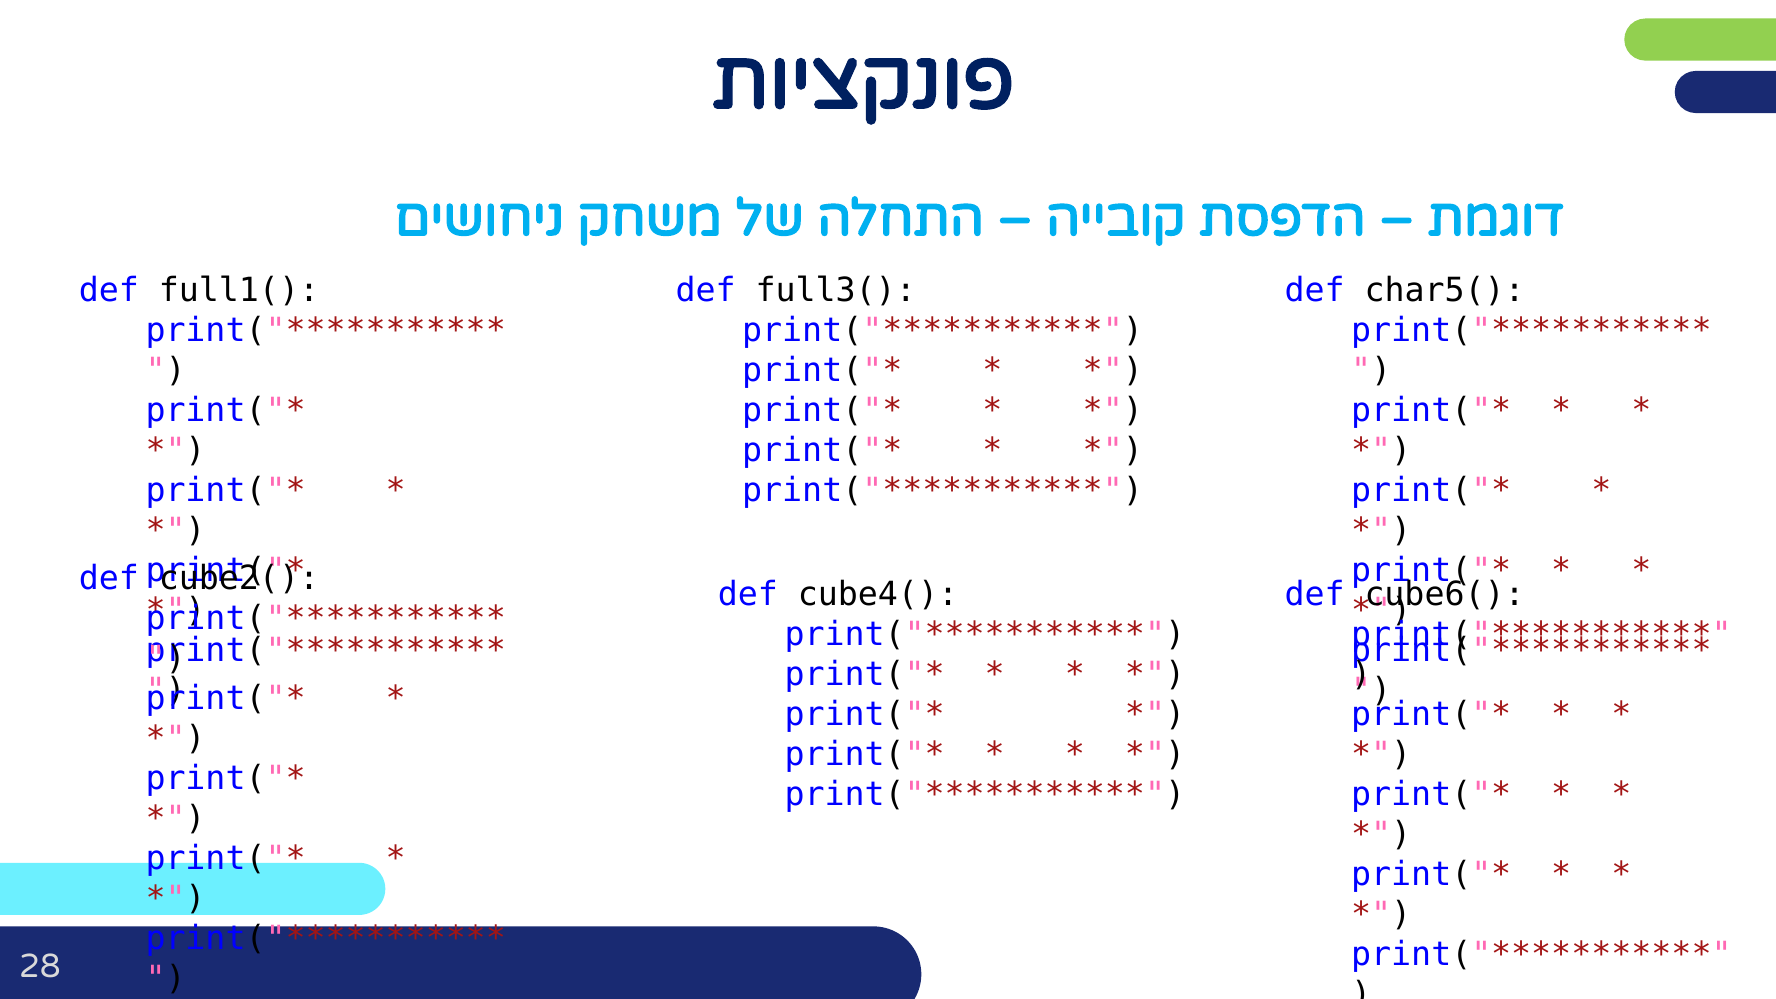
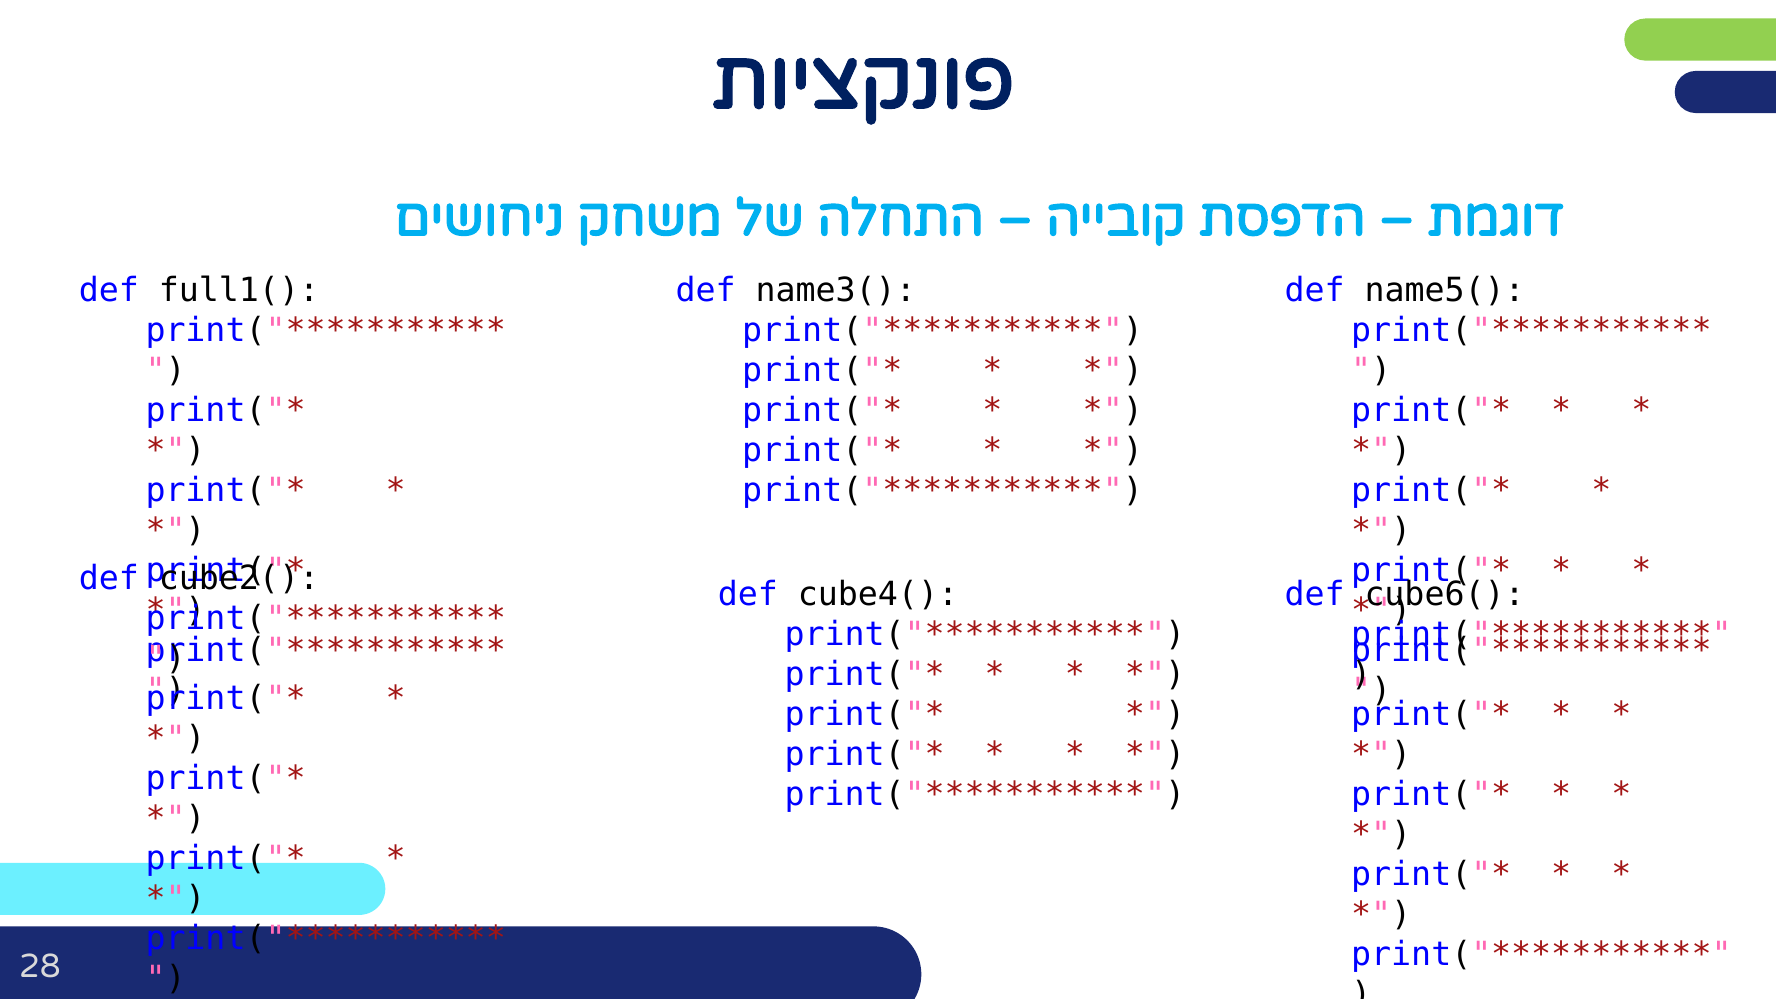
full3(: full3( -> name3( (836, 291)
char5(: char5( -> name5( (1445, 291)
